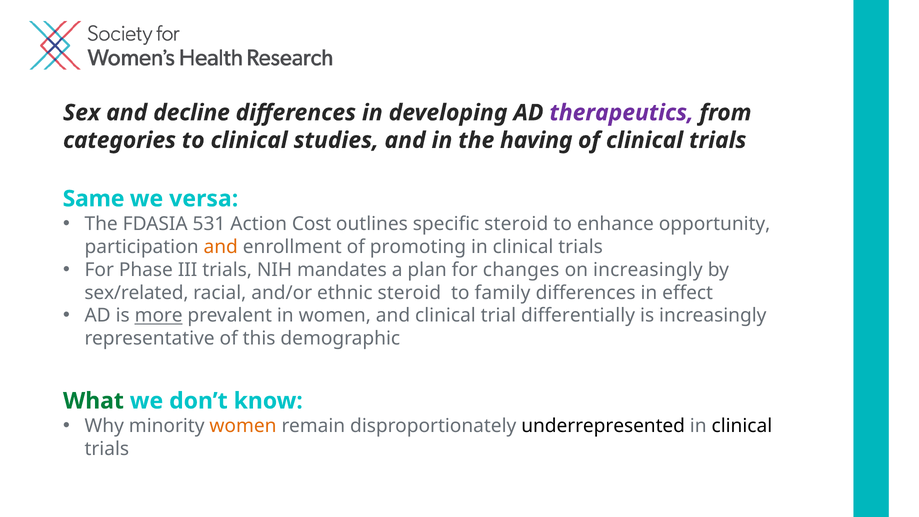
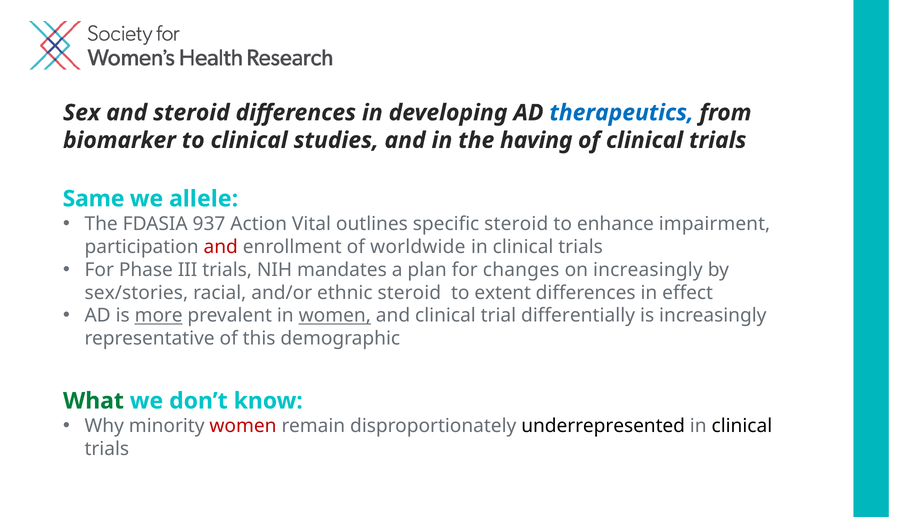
and decline: decline -> steroid (191, 113)
therapeutics colour: purple -> blue (622, 113)
categories: categories -> biomarker (119, 140)
versa: versa -> allele (204, 199)
531: 531 -> 937 (209, 224)
Cost: Cost -> Vital (312, 224)
opportunity: opportunity -> impairment (715, 224)
and colour: orange -> red (221, 247)
promoting: promoting -> worldwide (418, 247)
sex/related: sex/related -> sex/stories (136, 293)
family: family -> extent (503, 293)
women underline: none -> present (335, 316)
women colour: orange -> red (243, 426)
